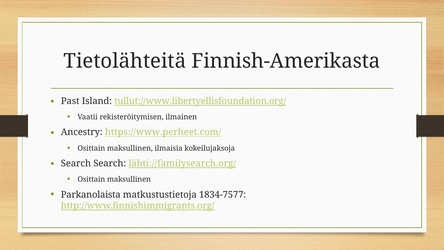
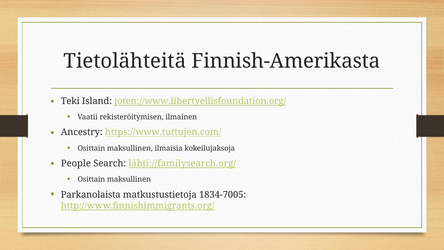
Past: Past -> Teki (70, 101)
tullut://www.libertyellisfoundation.org/: tullut://www.libertyellisfoundation.org/ -> joten://www.libertyellisfoundation.org/ (200, 101)
https://www.perheet.com/: https://www.perheet.com/ -> https://www.tuttujen.com/ (163, 132)
Search: Search -> People (76, 163)
1834-7577: 1834-7577 -> 1834-7005 (223, 194)
